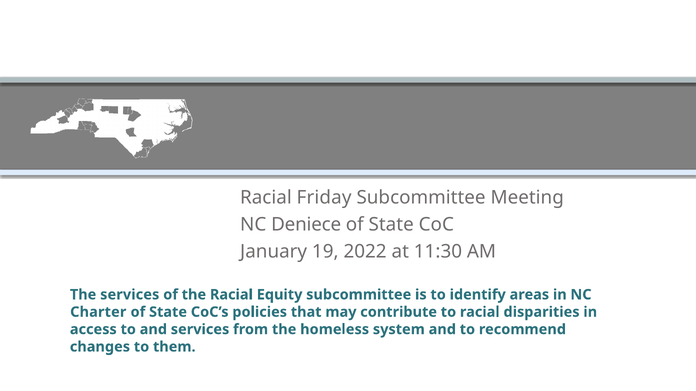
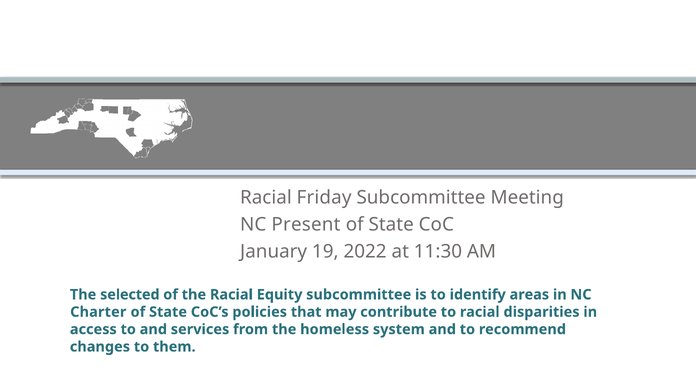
Deniece: Deniece -> Present (306, 225)
The services: services -> selected (130, 295)
